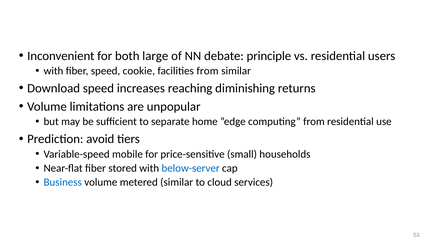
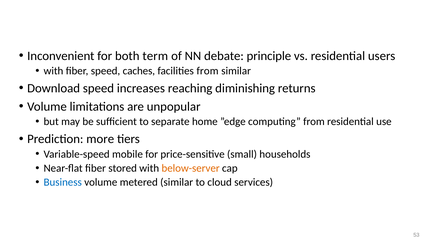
large: large -> term (155, 56)
cookie: cookie -> caches (139, 71)
avoid: avoid -> more (100, 139)
below-server colour: blue -> orange (191, 168)
